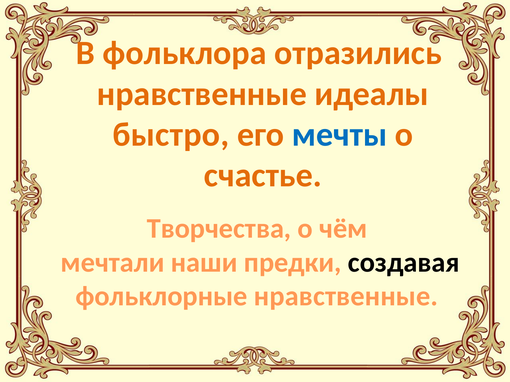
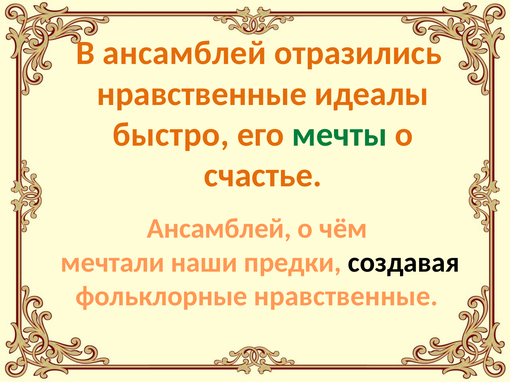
В фольклора: фольклора -> ансамблей (185, 53)
мечты colour: blue -> green (340, 135)
Творчества: Творчества -> Ансамблей (219, 229)
